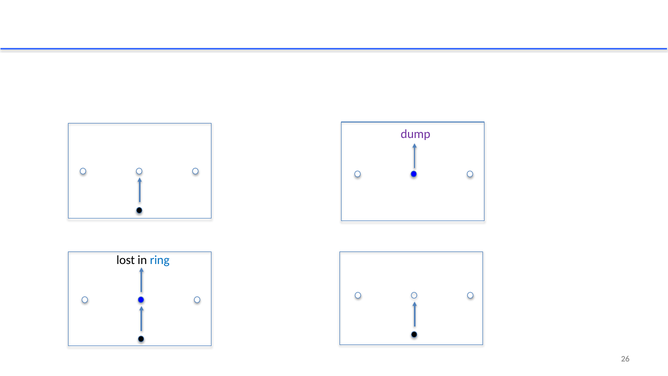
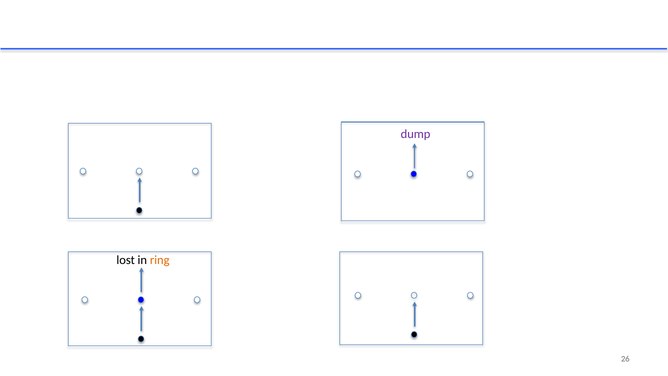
ring colour: blue -> orange (160, 260)
